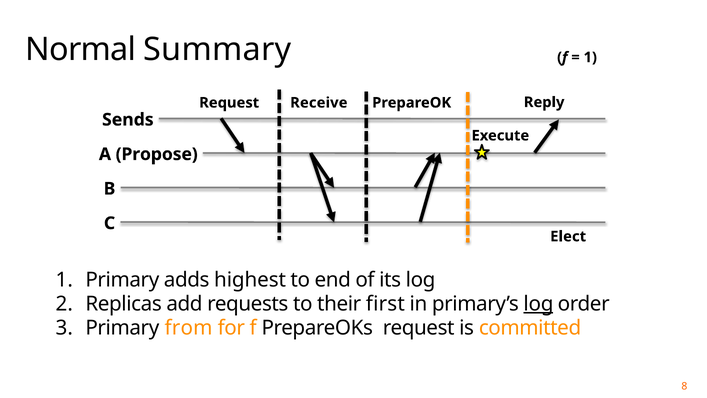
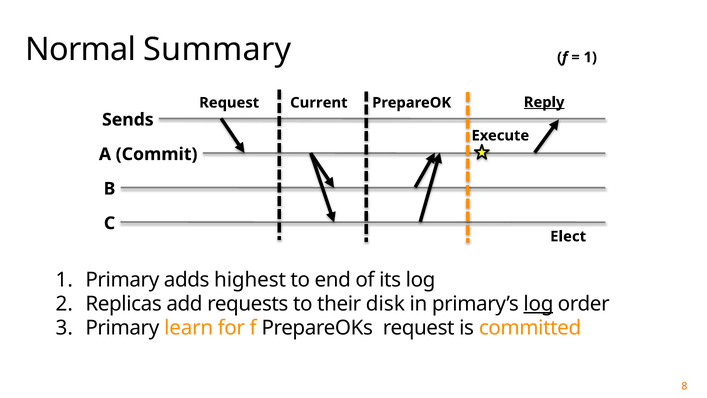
Receive: Receive -> Current (319, 103)
Reply underline: none -> present (544, 102)
Propose: Propose -> Commit (157, 154)
first: first -> disk (385, 304)
from: from -> learn (189, 328)
